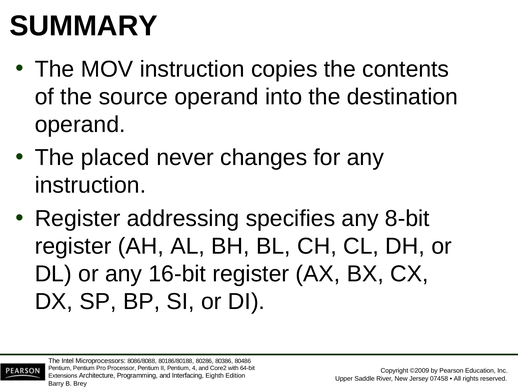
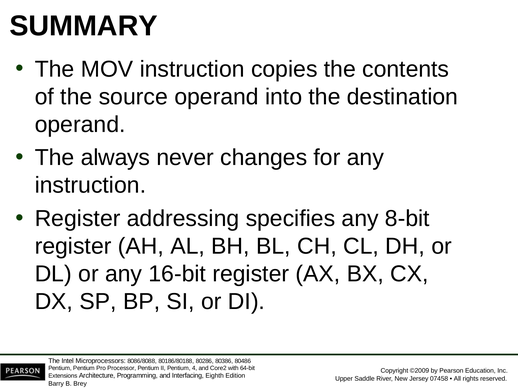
placed: placed -> always (115, 158)
